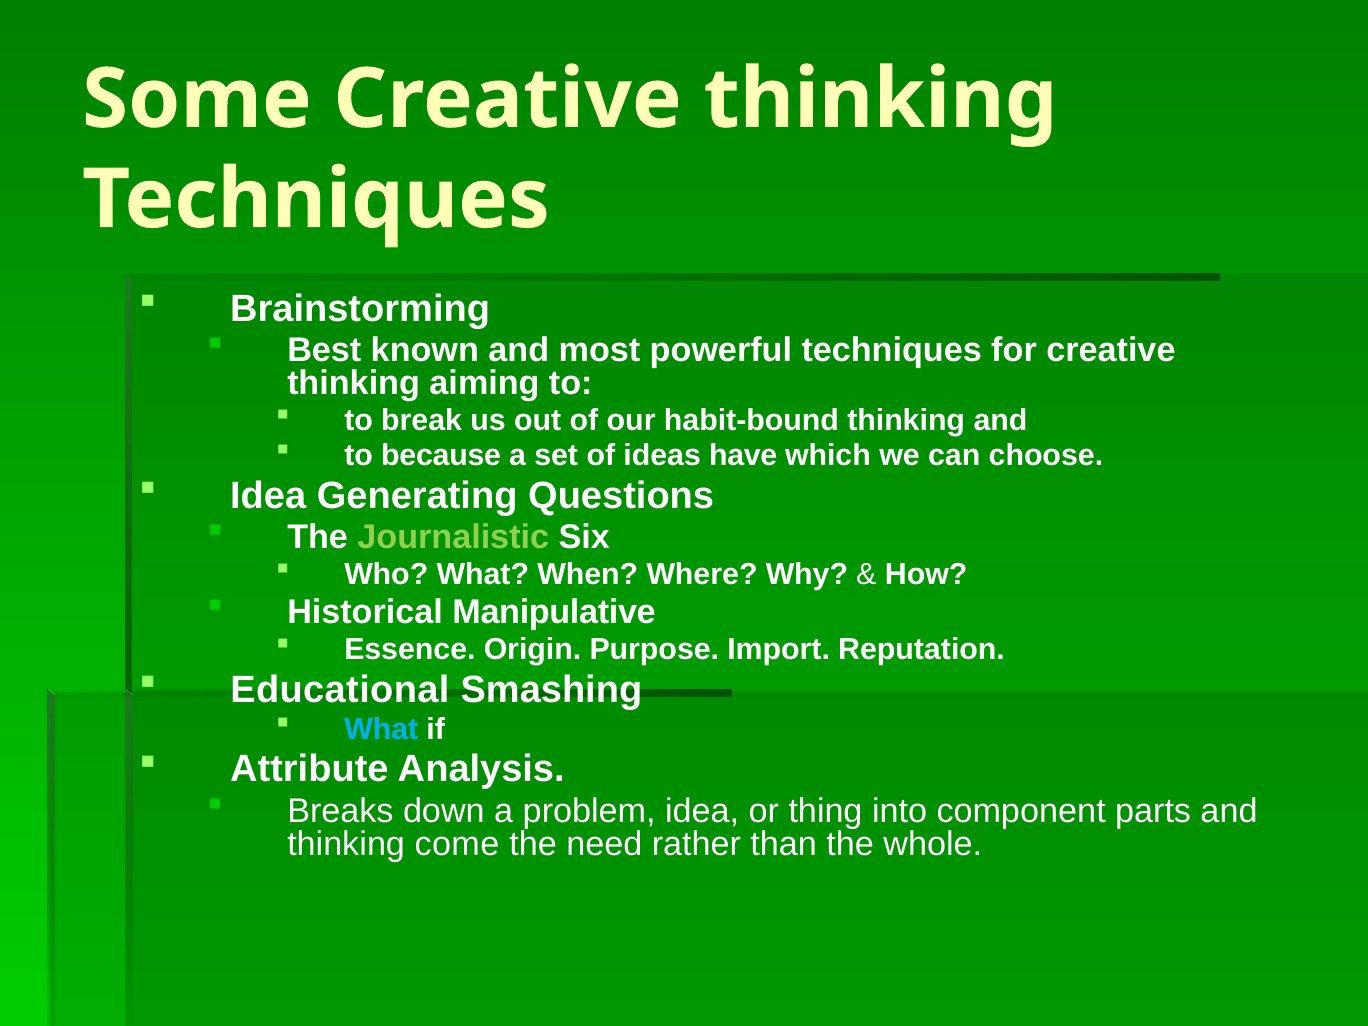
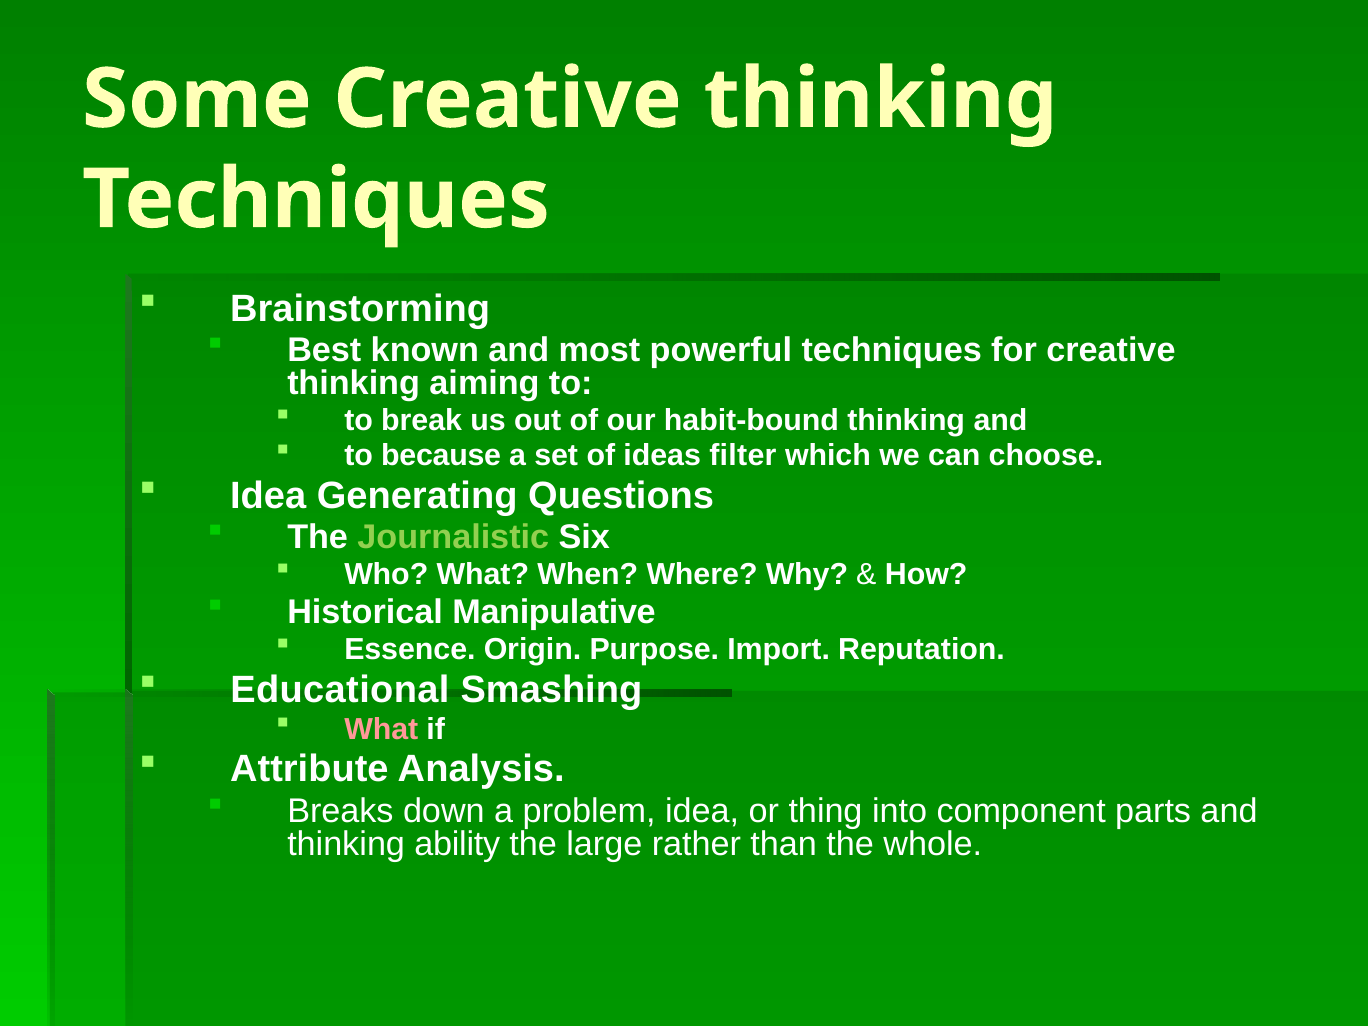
have: have -> filter (743, 456)
What colour: light blue -> pink (381, 729)
come: come -> ability (457, 844)
need: need -> large (604, 844)
